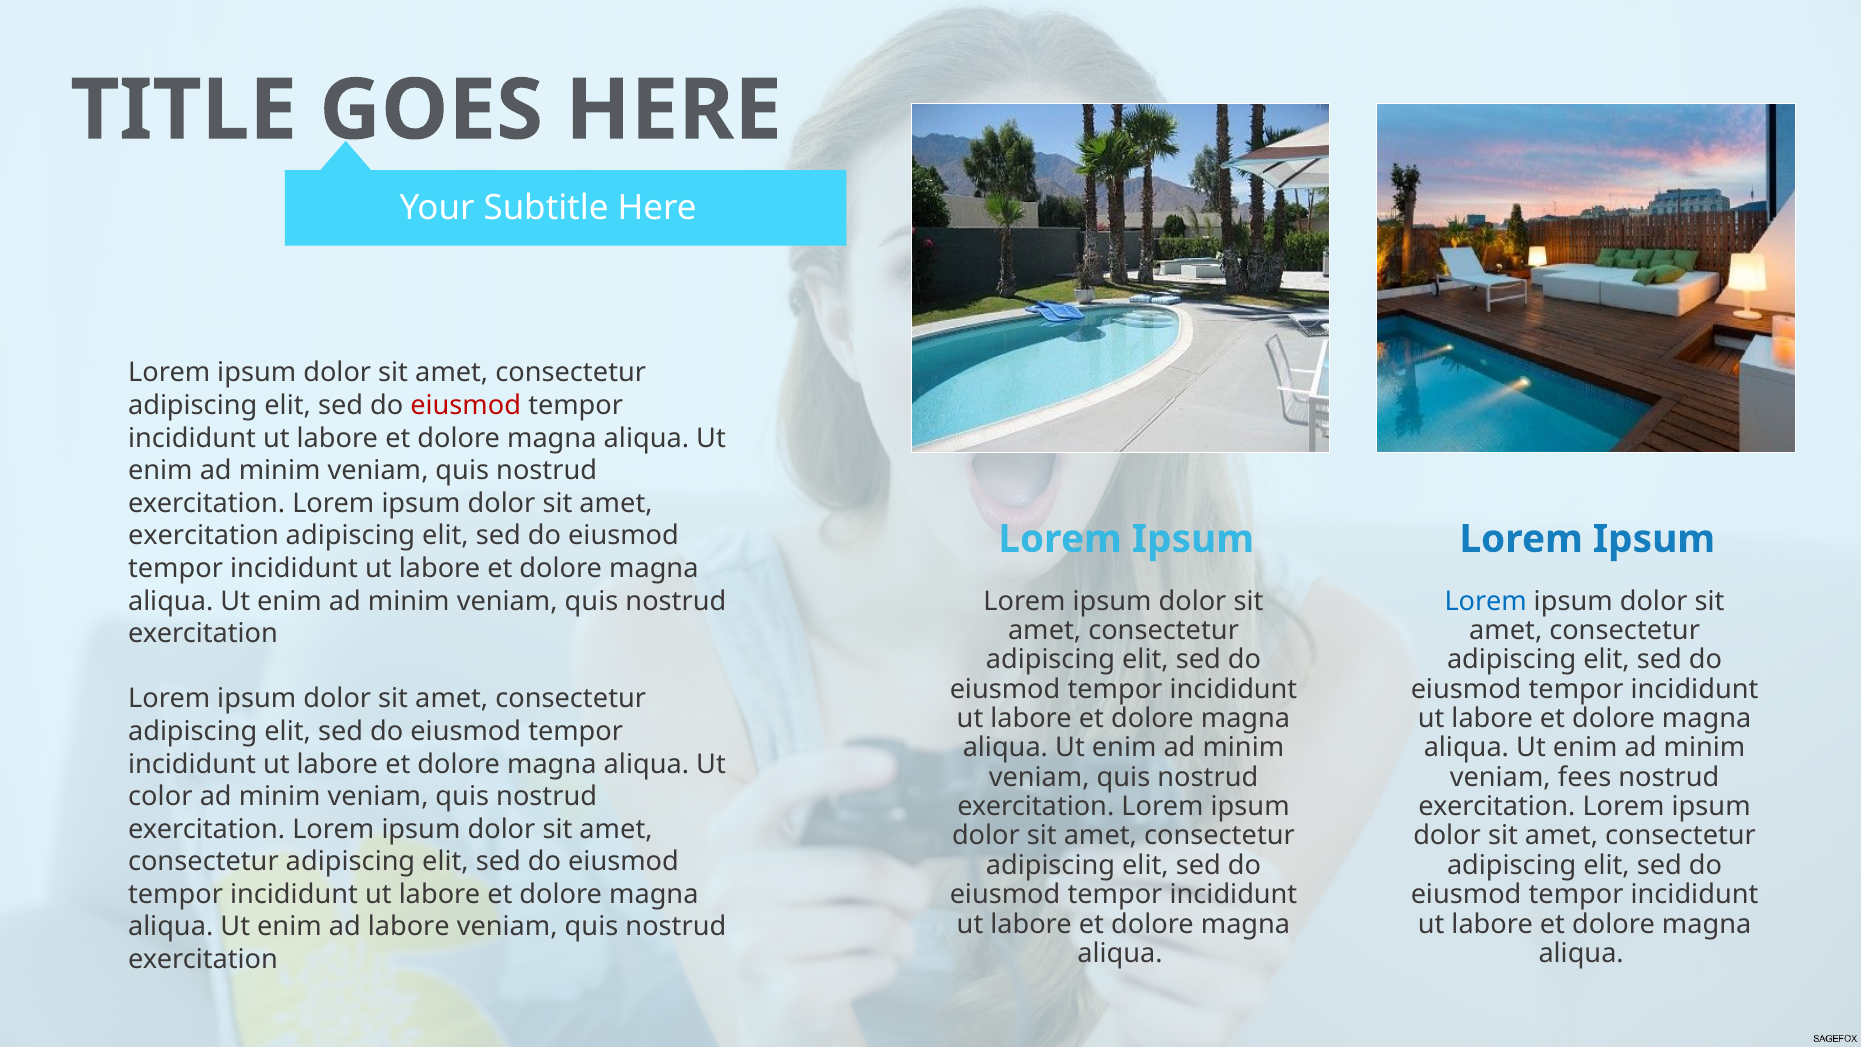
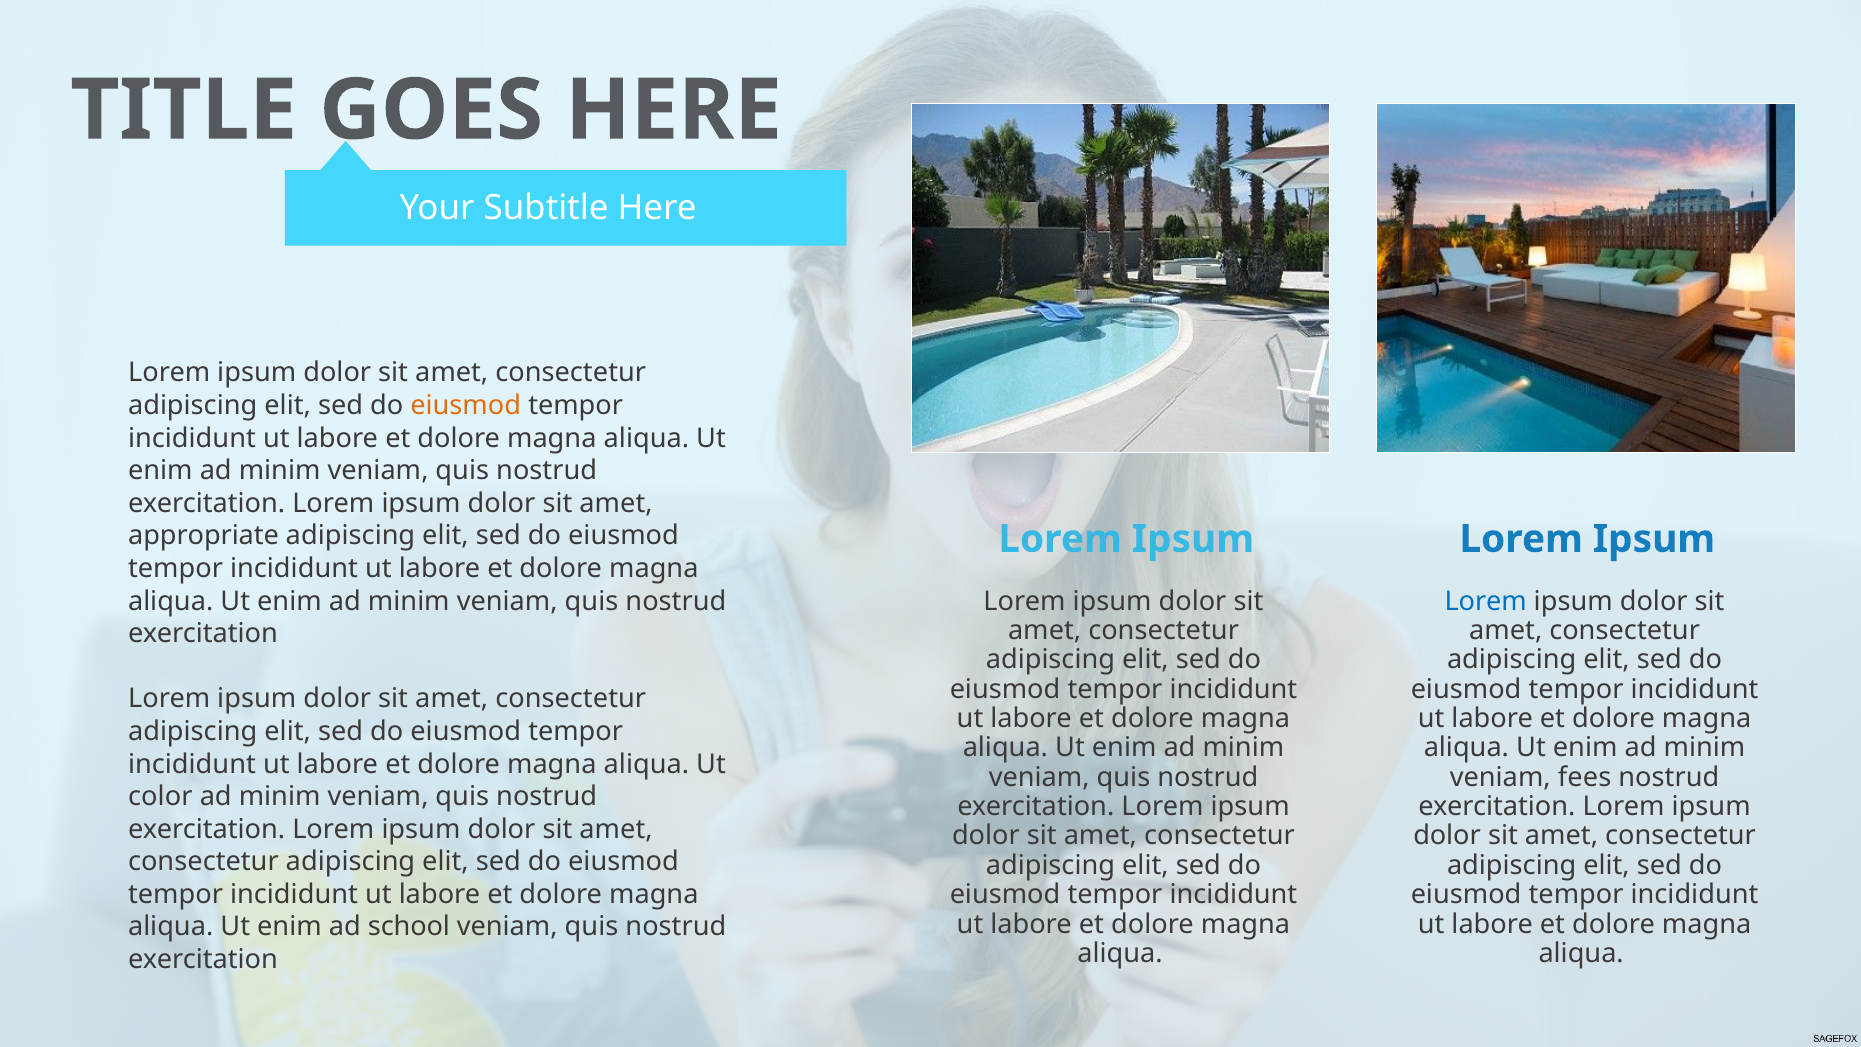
eiusmod colour: red -> orange (466, 405)
exercitation: exercitation -> appropriate (204, 536)
ad labore: labore -> school (409, 927)
